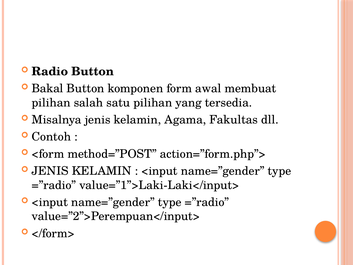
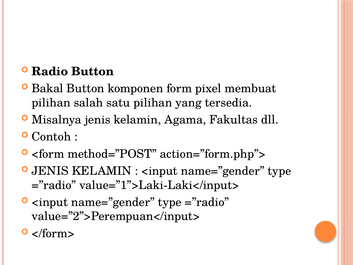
awal: awal -> pixel (208, 88)
